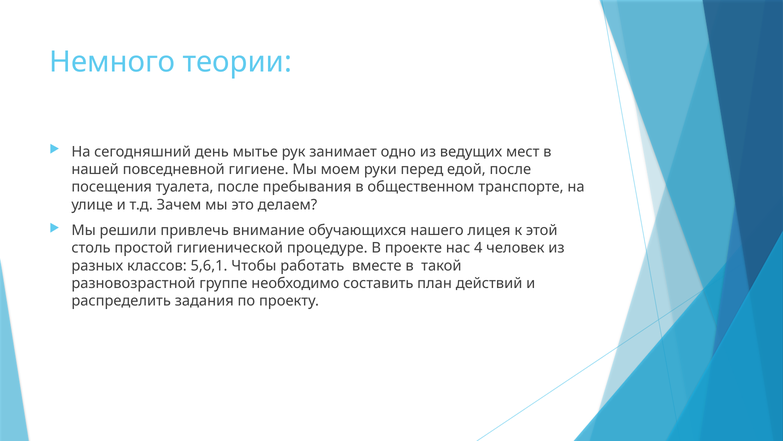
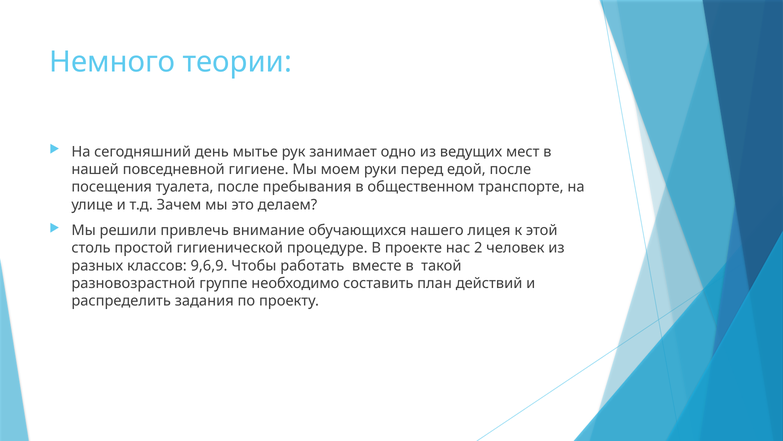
4: 4 -> 2 (478, 248)
5,6,1: 5,6,1 -> 9,6,9 (209, 265)
